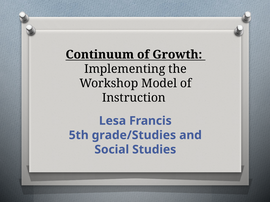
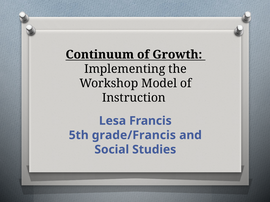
grade/Studies: grade/Studies -> grade/Francis (134, 135)
